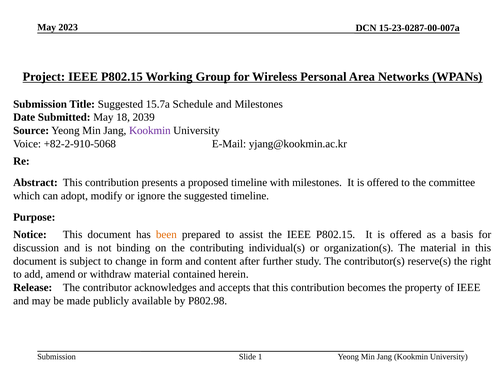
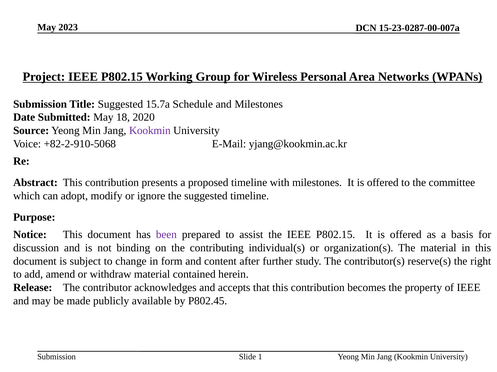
2039: 2039 -> 2020 (144, 118)
been colour: orange -> purple (166, 235)
P802.98: P802.98 -> P802.45 (208, 301)
